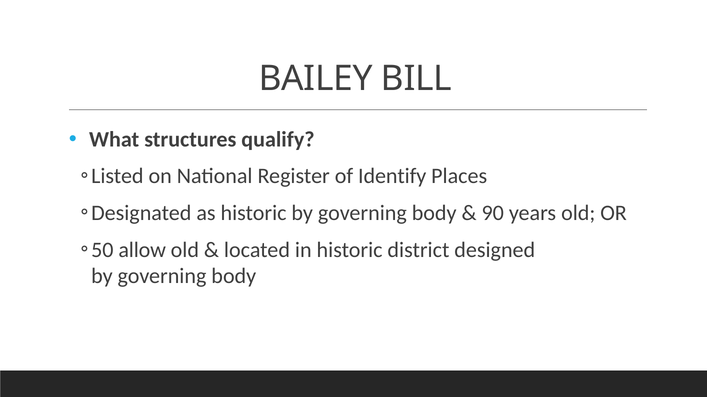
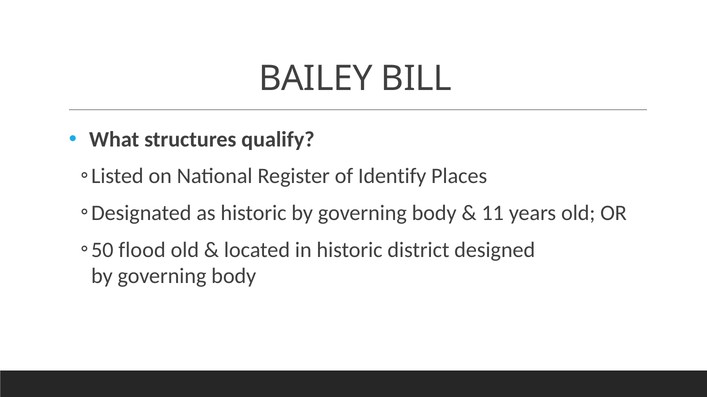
90: 90 -> 11 (493, 213)
allow: allow -> flood (142, 250)
